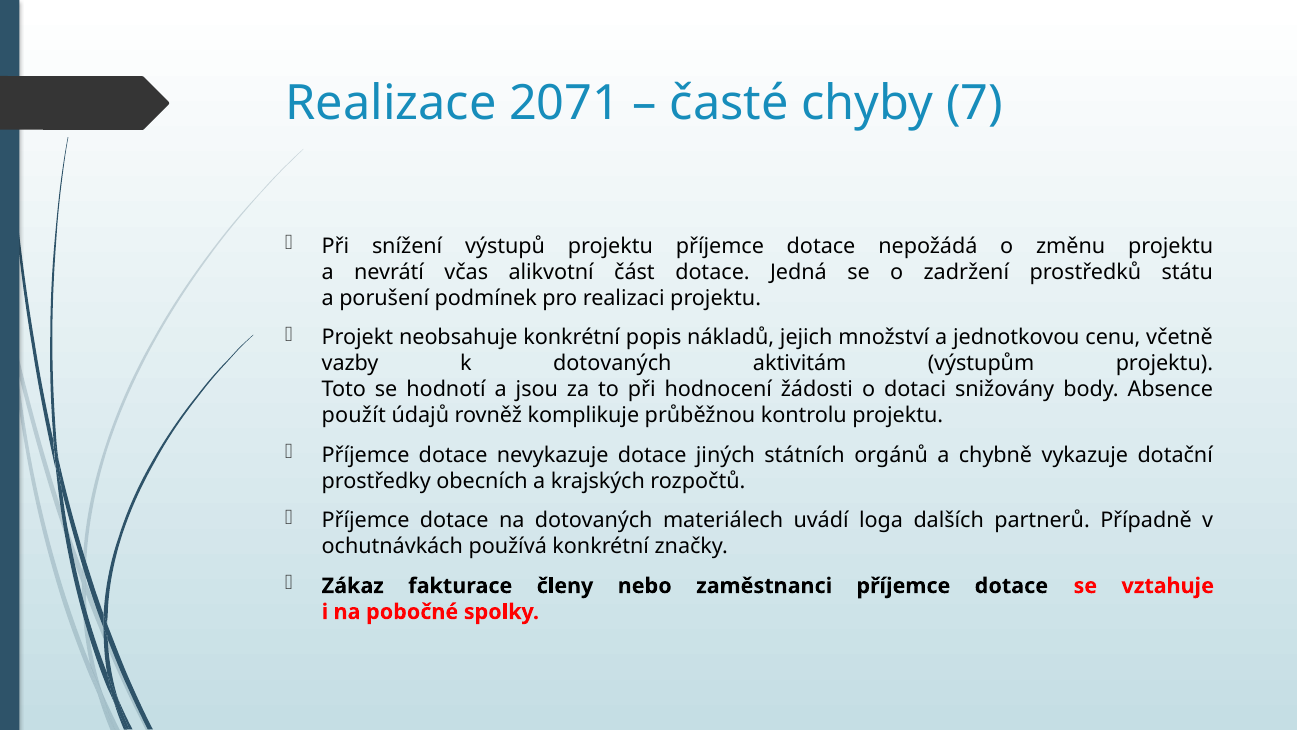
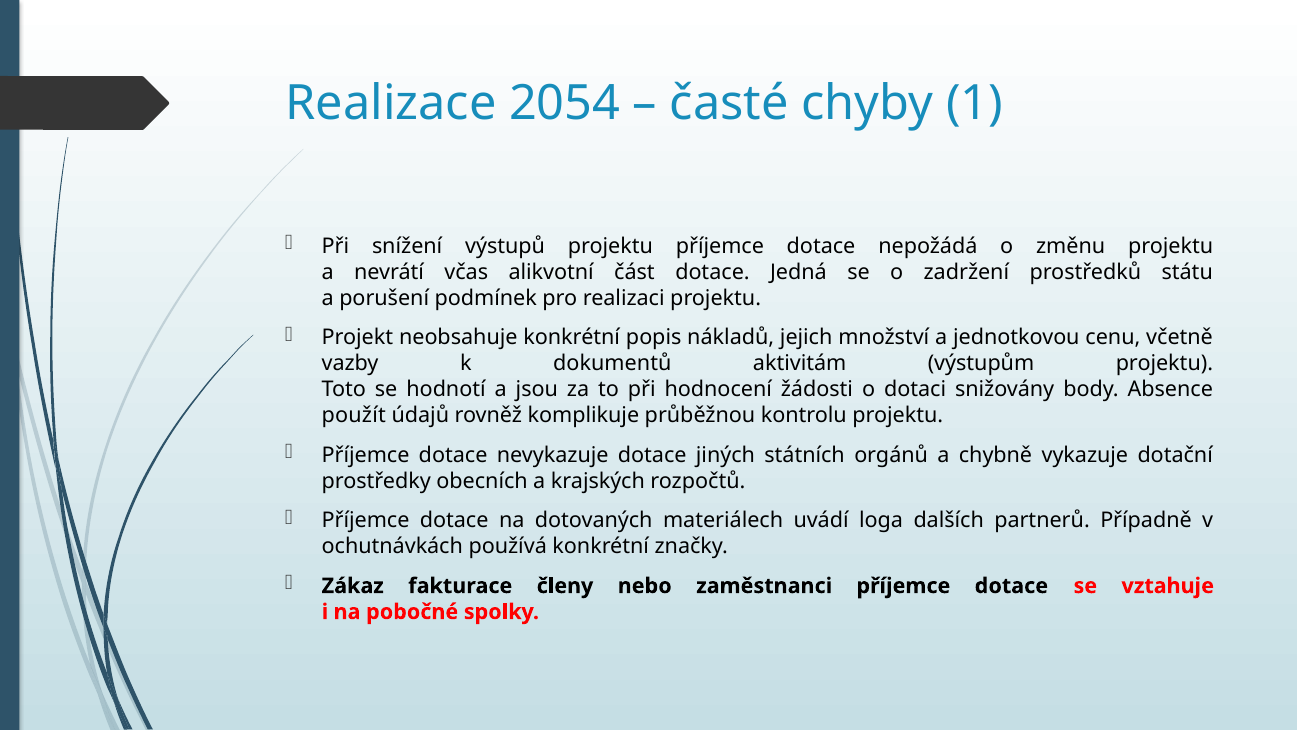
2071: 2071 -> 2054 (565, 104)
7: 7 -> 1 (975, 104)
k dotovaných: dotovaných -> dokumentů (612, 364)
